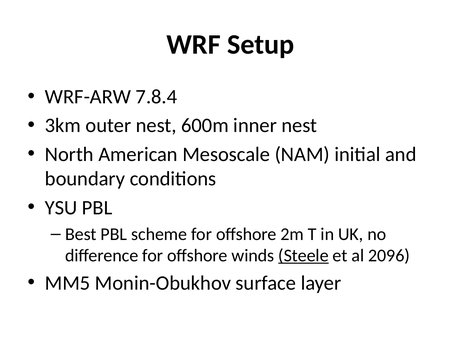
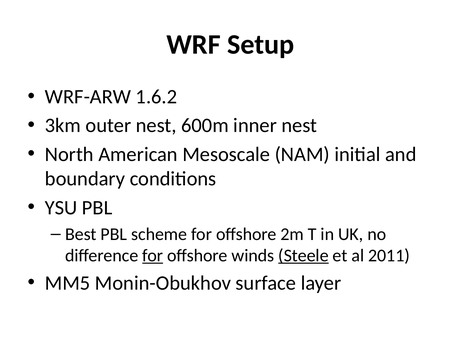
7.8.4: 7.8.4 -> 1.6.2 (156, 97)
for underline: none -> present (153, 255)
2096: 2096 -> 2011 (389, 255)
